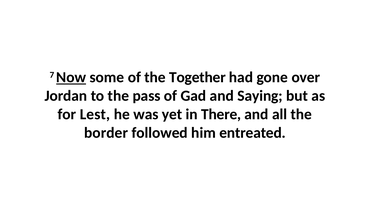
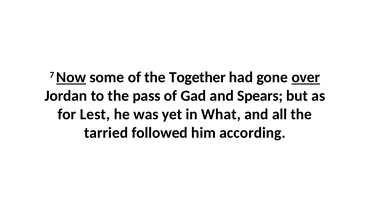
over underline: none -> present (306, 77)
Saying: Saying -> Spears (260, 96)
There: There -> What (221, 114)
border: border -> tarried (106, 133)
entreated: entreated -> according (253, 133)
